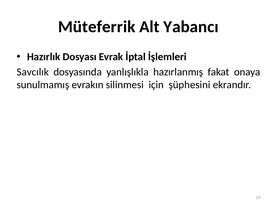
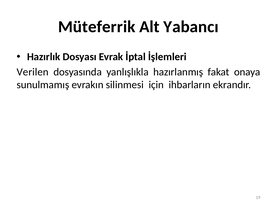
Savcılık: Savcılık -> Verilen (33, 72)
şüphesini: şüphesini -> ihbarların (190, 85)
